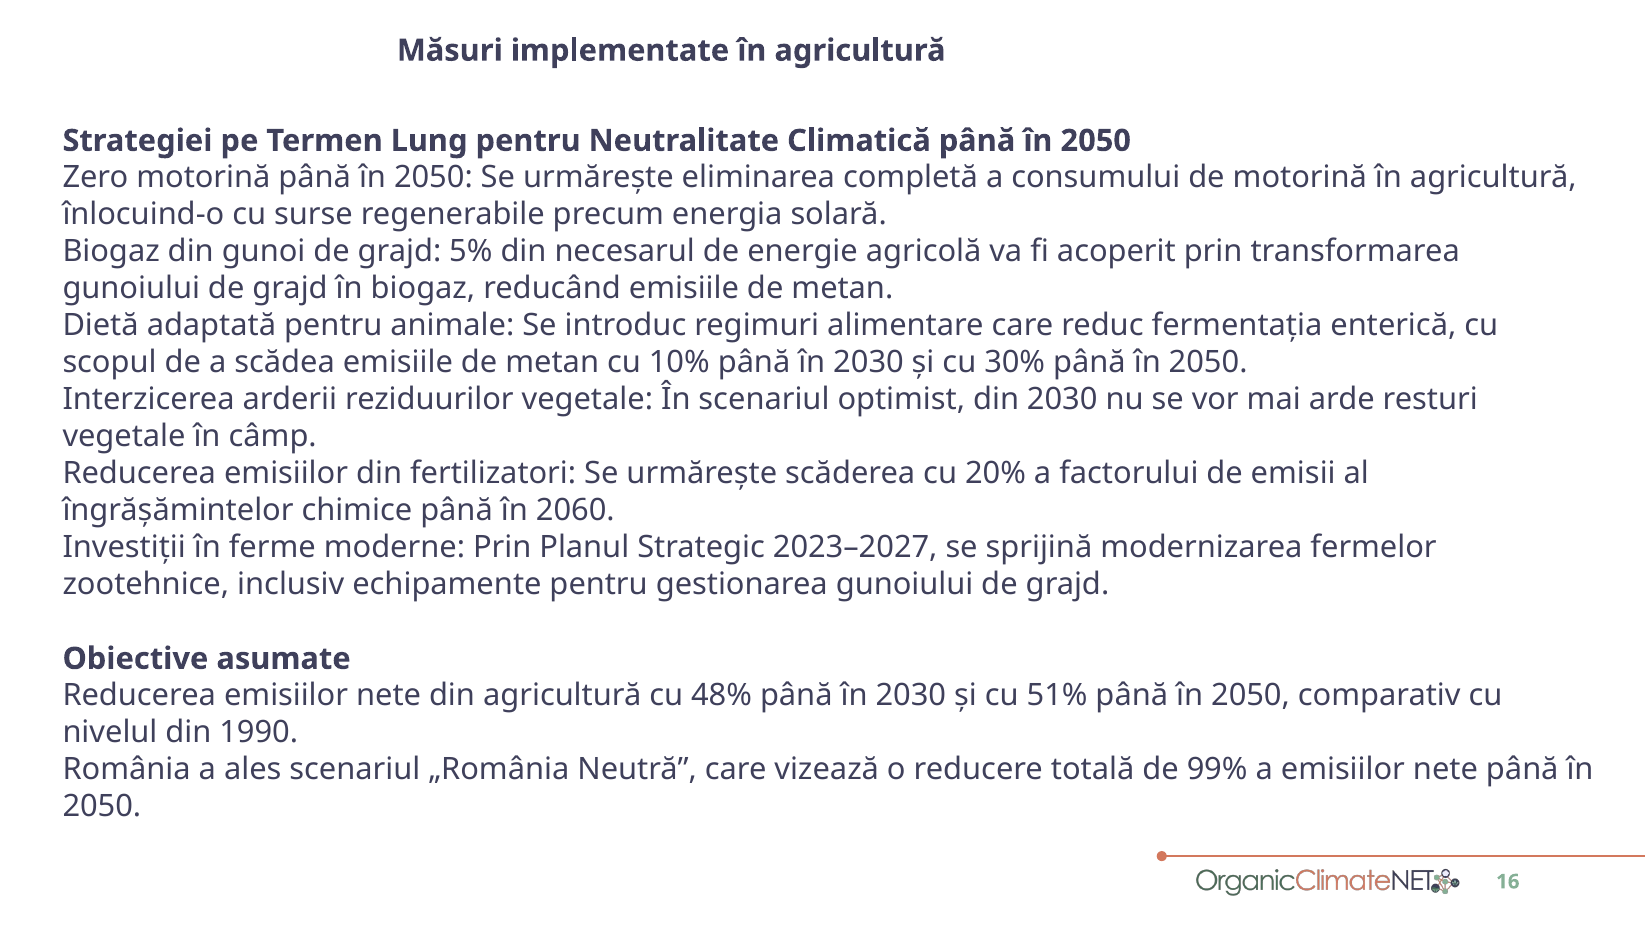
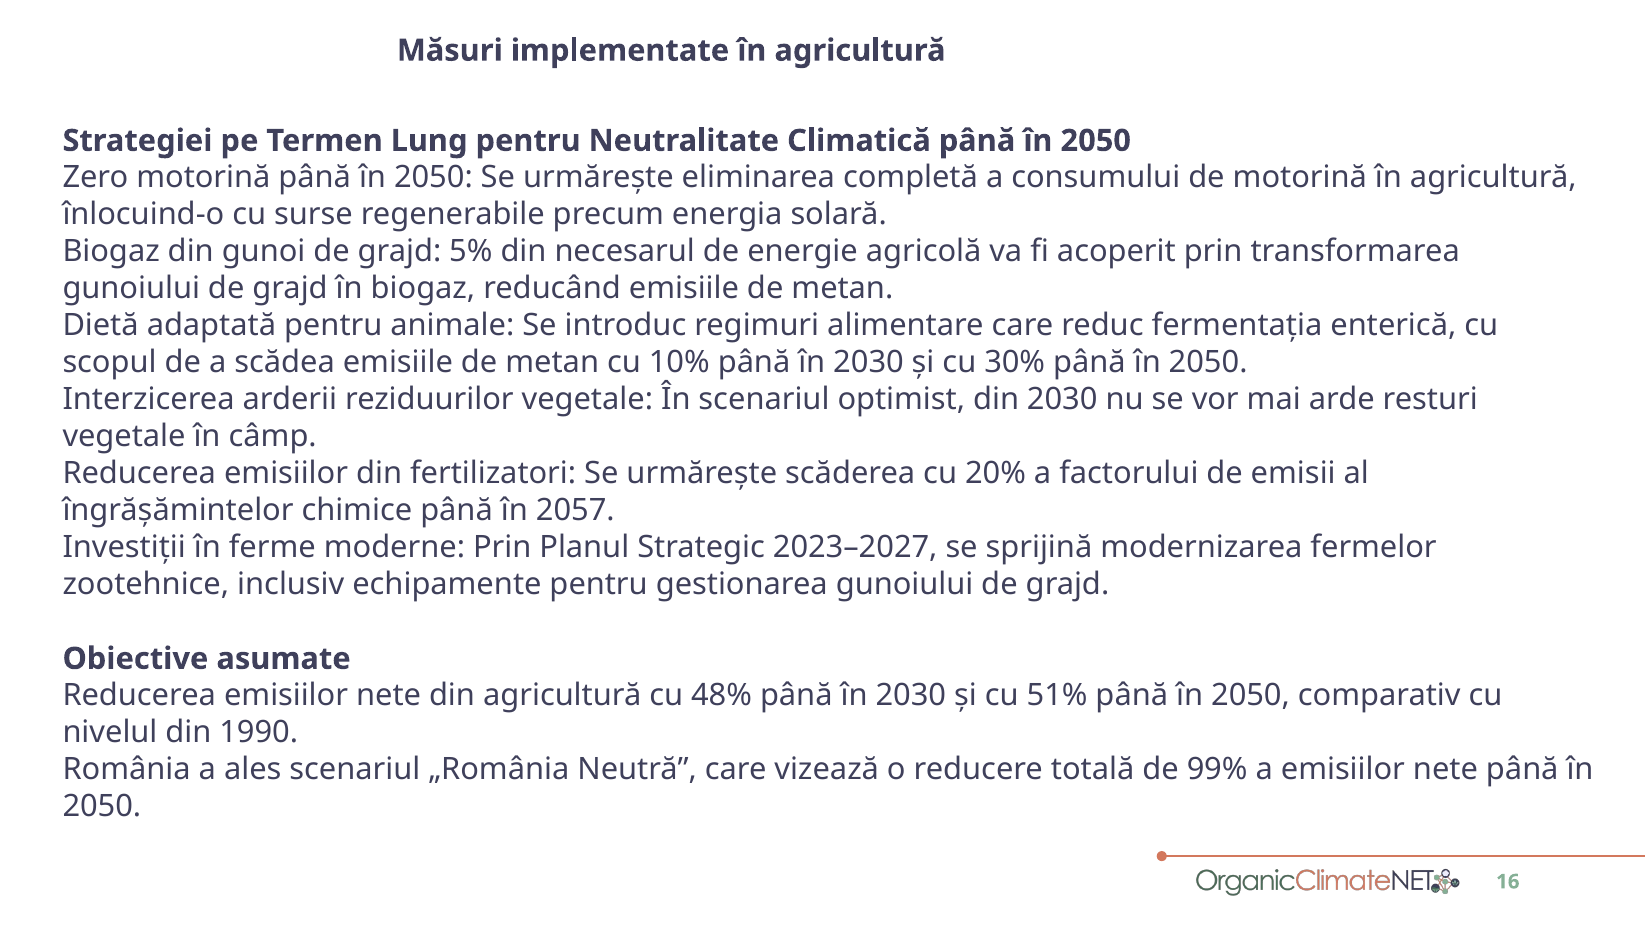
2060: 2060 -> 2057 (575, 511)
